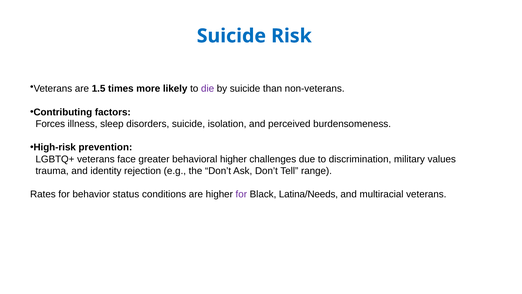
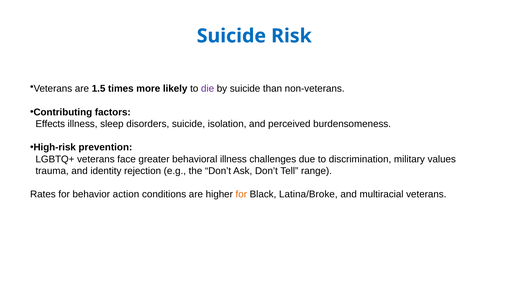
Forces: Forces -> Effects (50, 124)
behavioral higher: higher -> illness (233, 159)
status: status -> action (126, 194)
for colour: purple -> orange (241, 194)
Latina/Needs: Latina/Needs -> Latina/Broke (308, 194)
